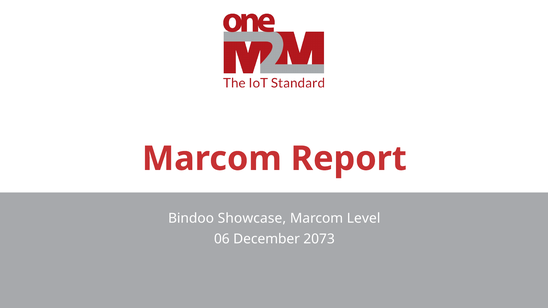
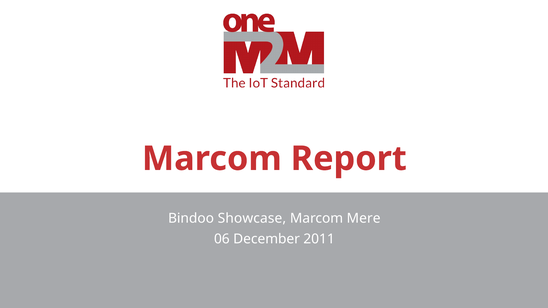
Level: Level -> Mere (364, 219)
2073: 2073 -> 2011 (319, 239)
